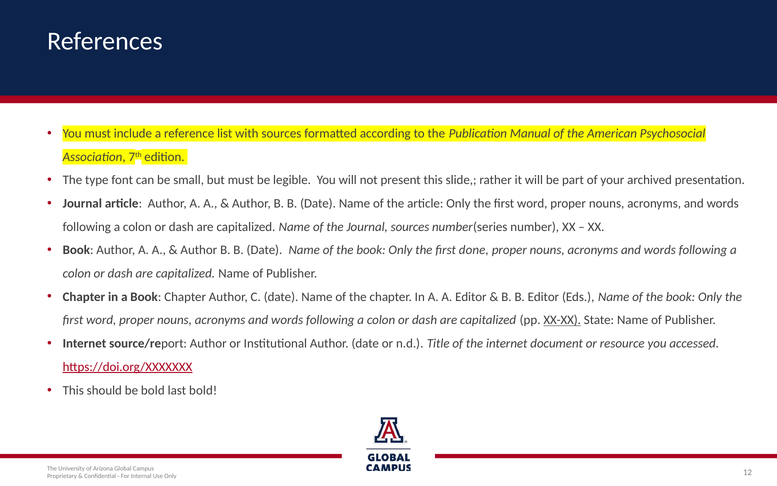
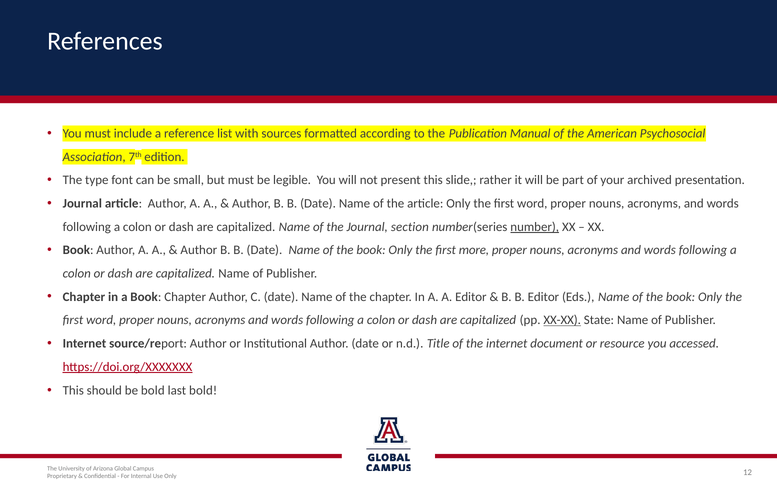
Journal sources: sources -> section (410, 227)
number underline: none -> present (535, 227)
done: done -> more (474, 250)
